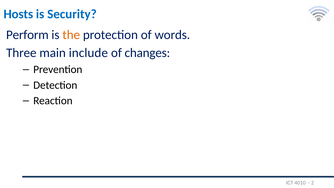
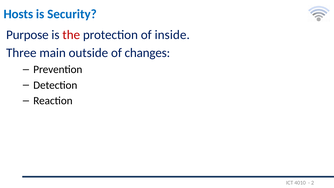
Perform: Perform -> Purpose (27, 35)
the colour: orange -> red (71, 35)
words: words -> inside (172, 35)
include: include -> outside (88, 53)
